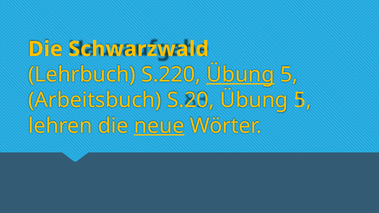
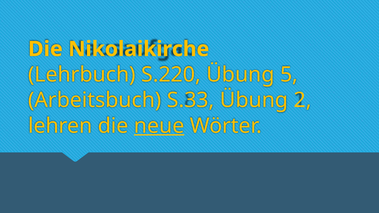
Schwarzwald: Schwarzwald -> Nikolaikirche (139, 49)
Übung underline: present -> none (240, 75)
S.20: S.20 -> S.33 (191, 100)
5: 5 -> 2 (303, 100)
